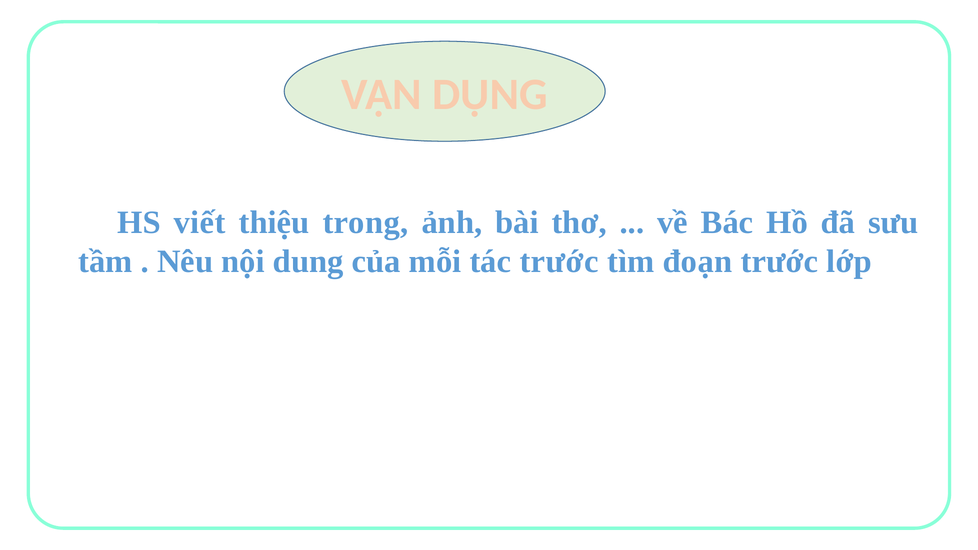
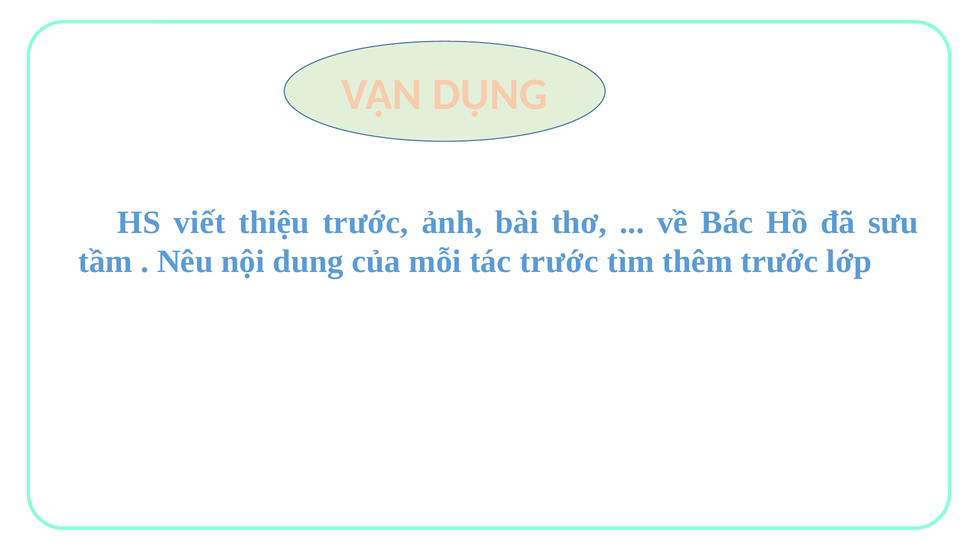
thiệu trong: trong -> trước (366, 223)
đoạn: đoạn -> thêm (698, 262)
